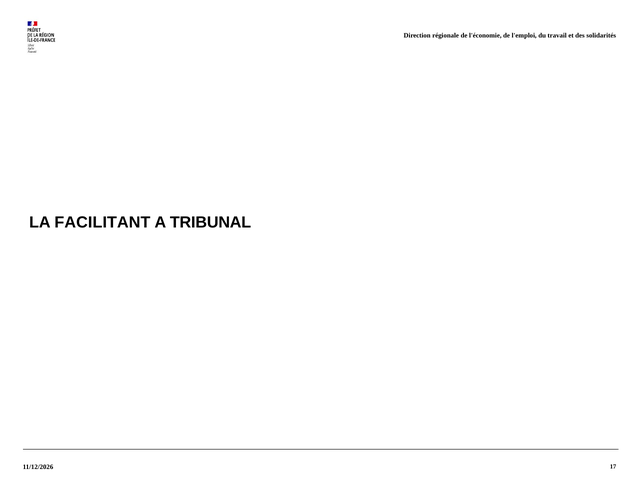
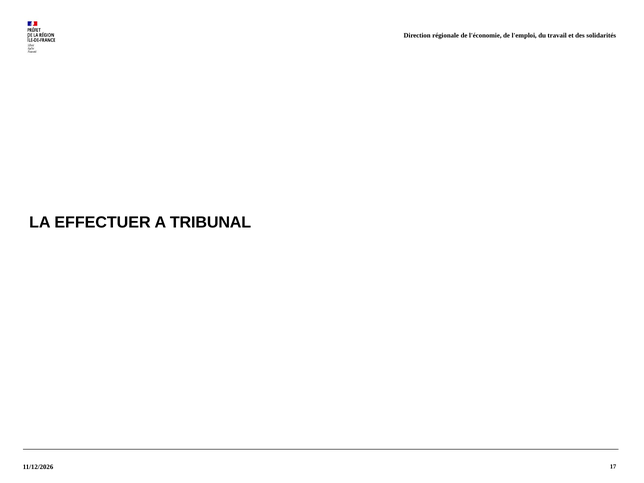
FACILITANT: FACILITANT -> EFFECTUER (103, 223)
